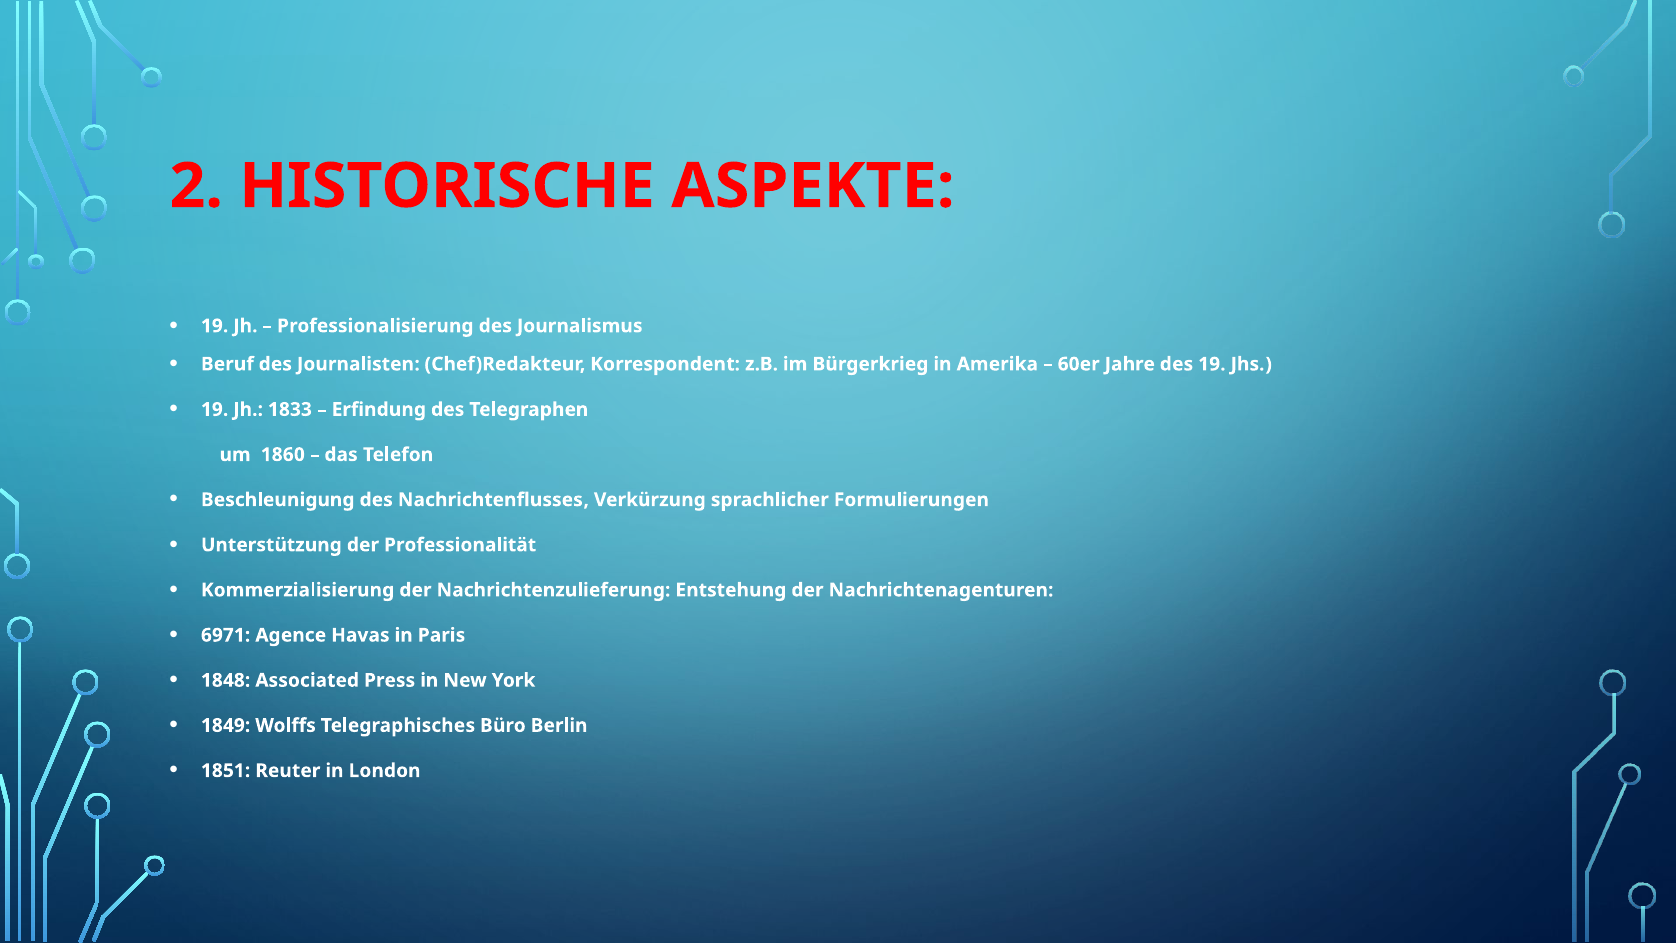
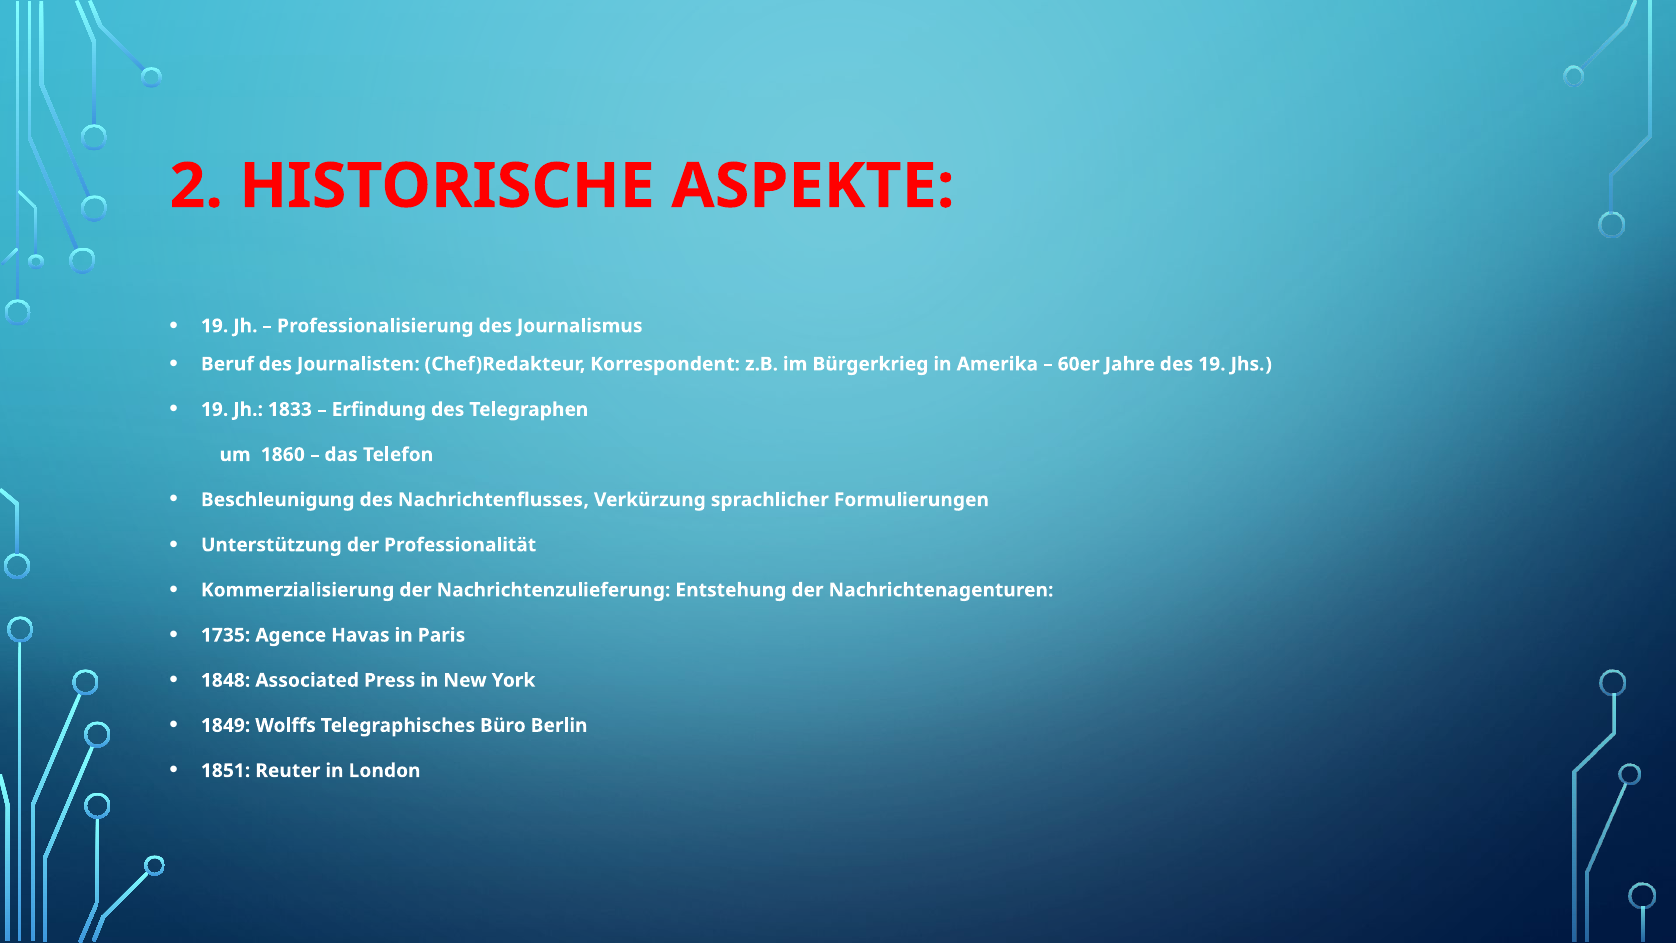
6971: 6971 -> 1735 (226, 635)
